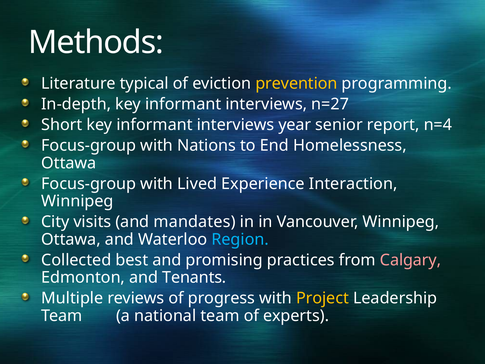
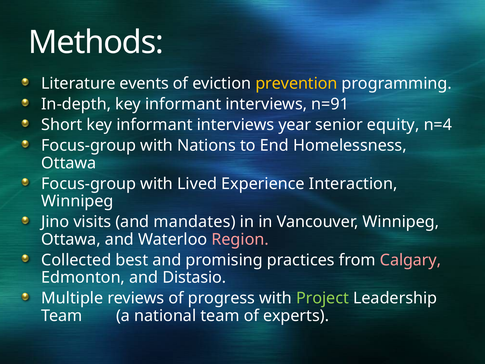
typical: typical -> events (144, 84)
n=27: n=27 -> n=91 (330, 104)
report: report -> equity (393, 125)
City: City -> Jino (55, 222)
Region colour: light blue -> pink (240, 239)
Tenants: Tenants -> Distasio (194, 277)
Project colour: yellow -> light green (322, 298)
